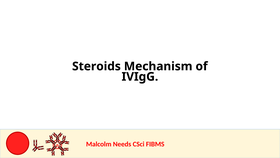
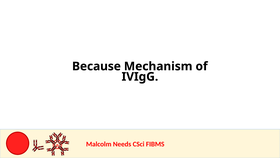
Steroids: Steroids -> Because (96, 66)
